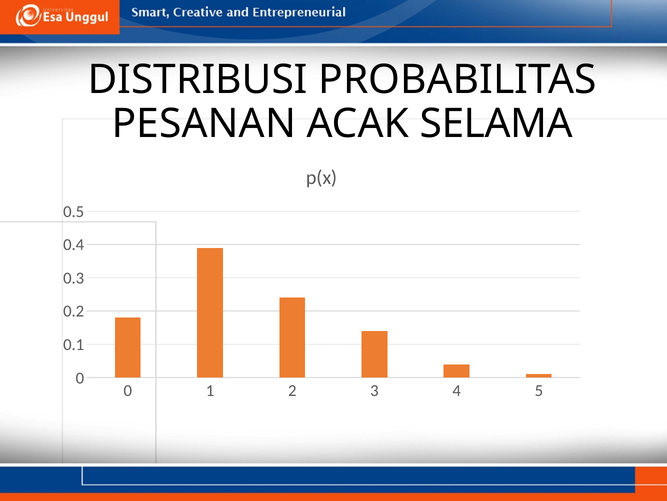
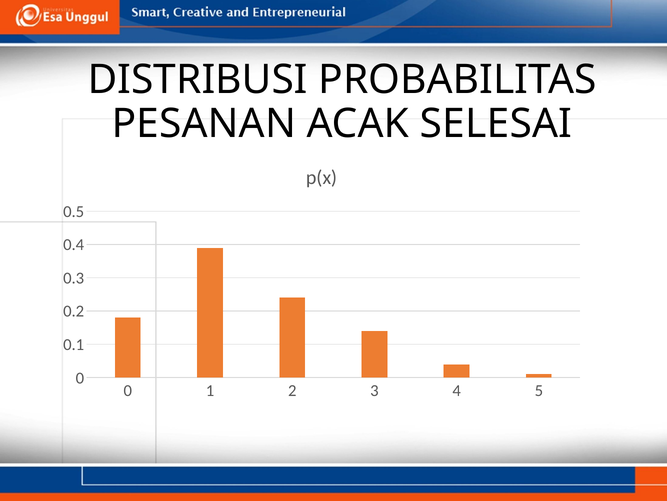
SELAMA: SELAMA -> SELESAI (496, 123)
